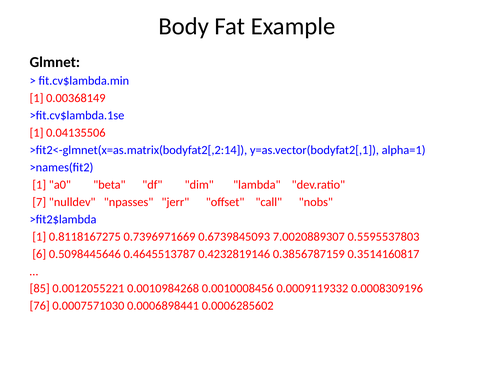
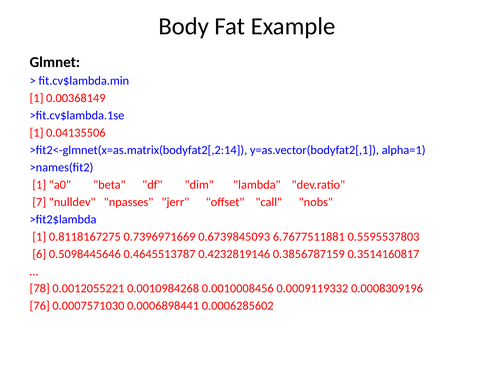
7.0020889307: 7.0020889307 -> 6.7677511881 (309, 236)
85: 85 -> 78 (40, 288)
